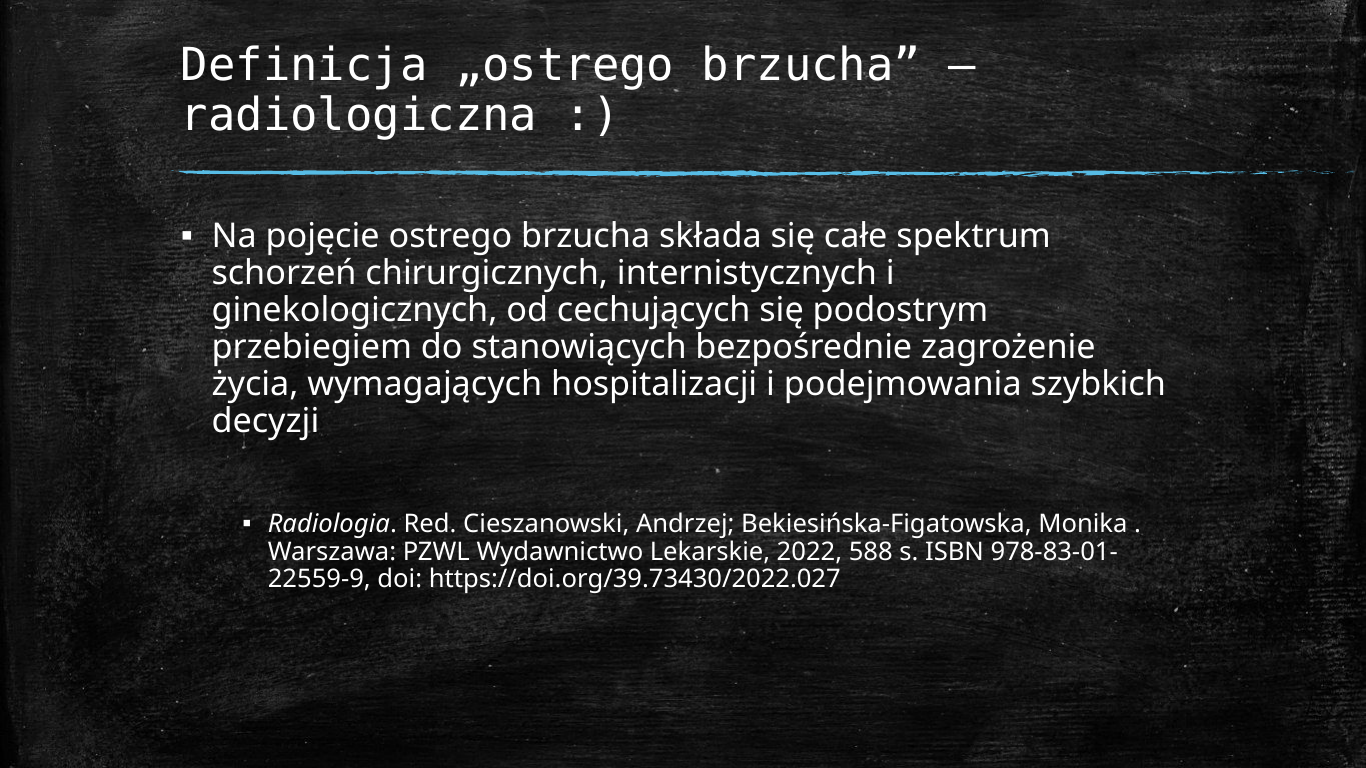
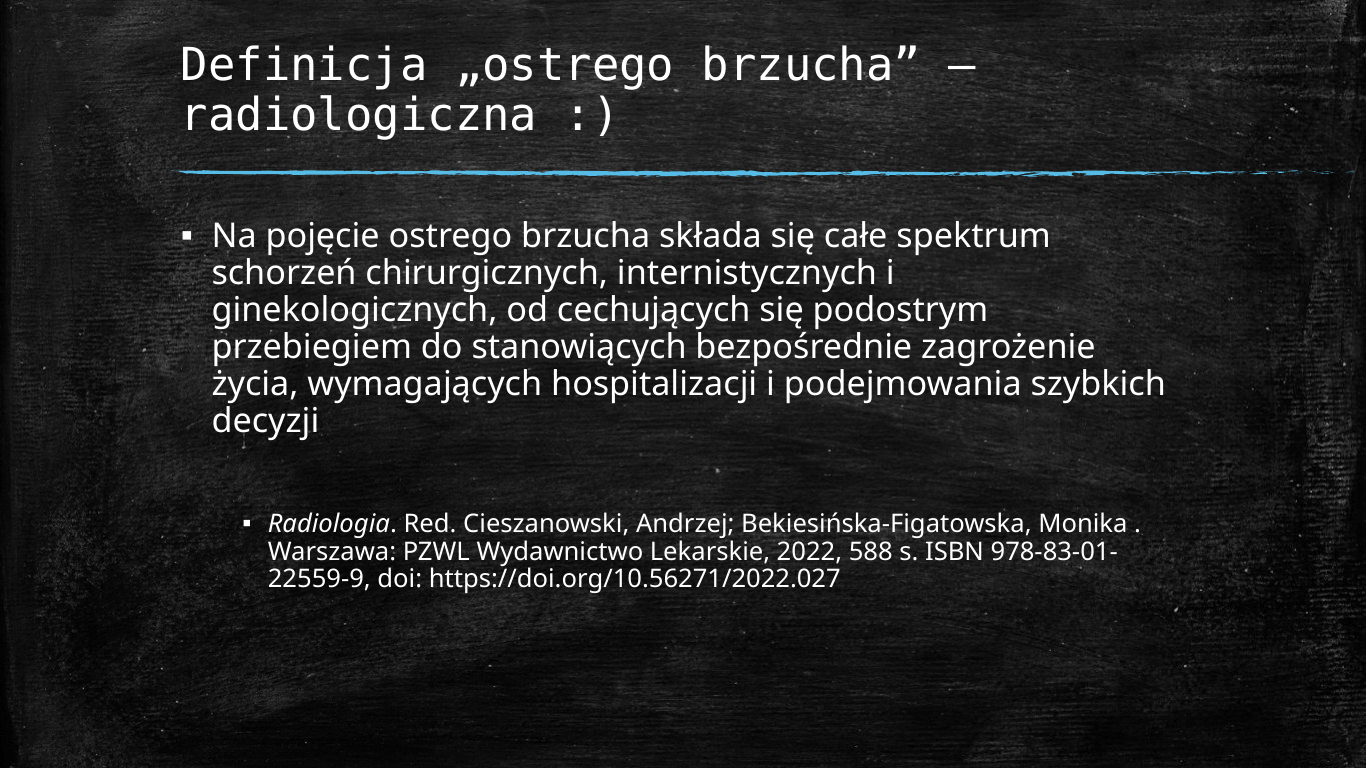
https://doi.org/39.73430/2022.027: https://doi.org/39.73430/2022.027 -> https://doi.org/10.56271/2022.027 (635, 580)
